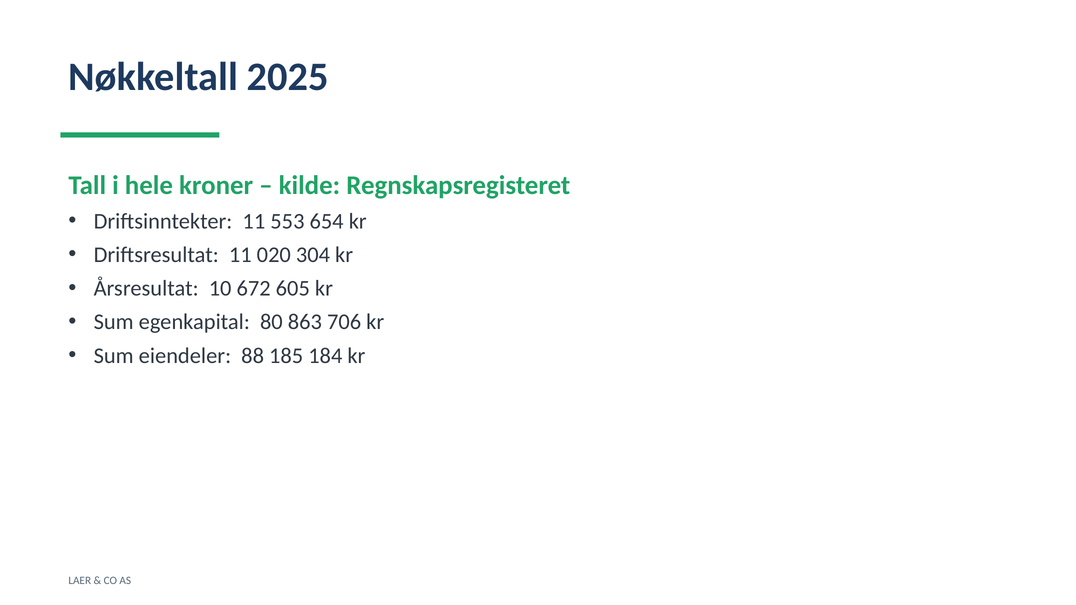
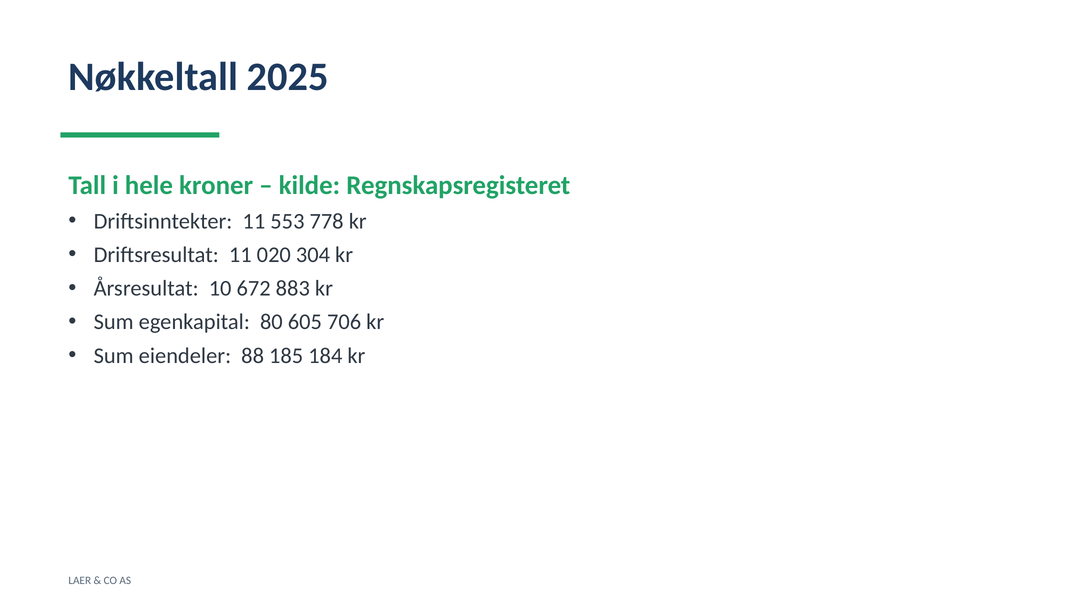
654: 654 -> 778 (327, 221)
605: 605 -> 883 (293, 289)
863: 863 -> 605 (305, 322)
